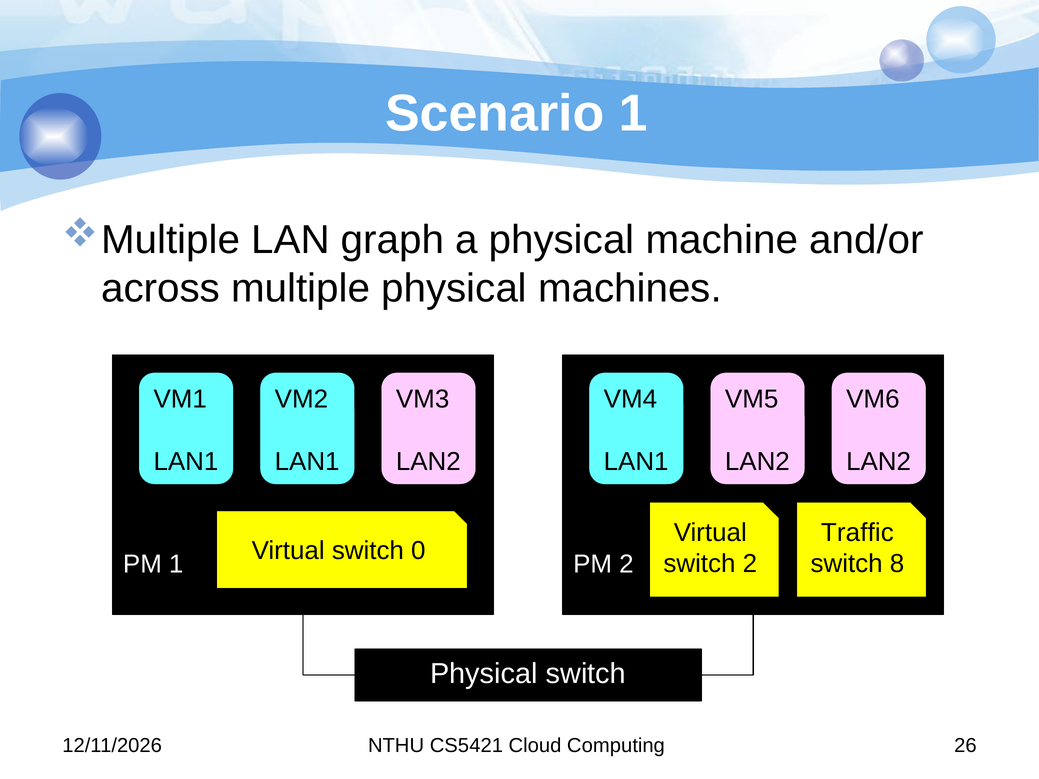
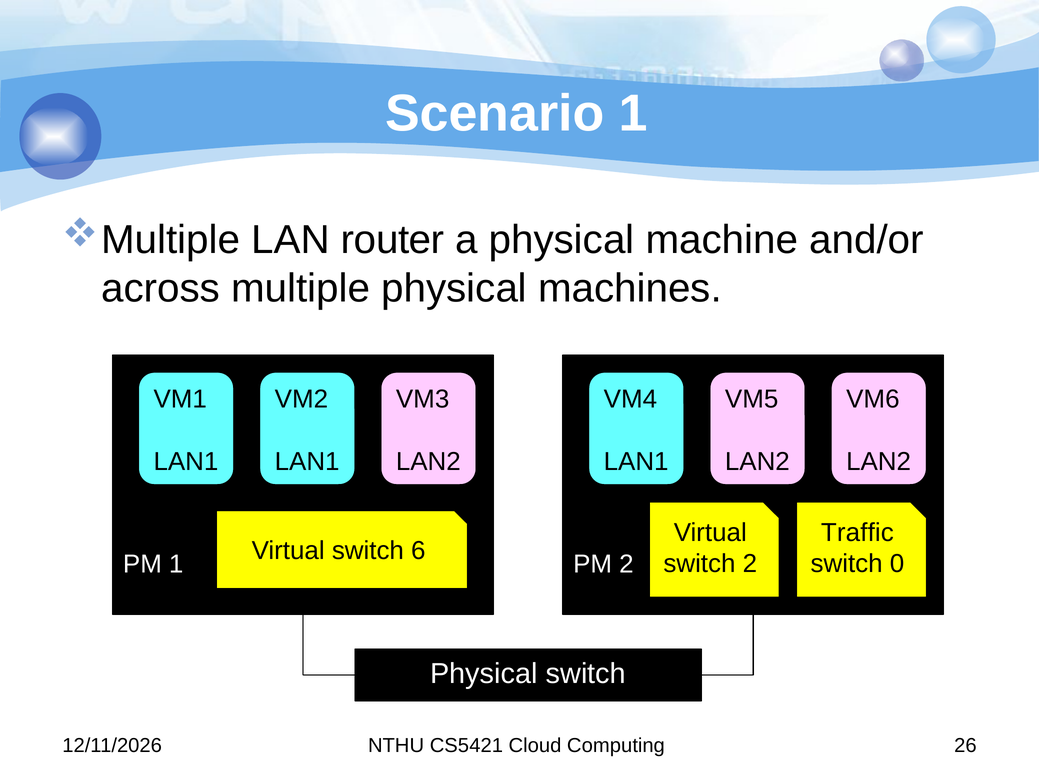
graph: graph -> router (393, 240)
0: 0 -> 6 (418, 551)
8: 8 -> 0 (897, 564)
